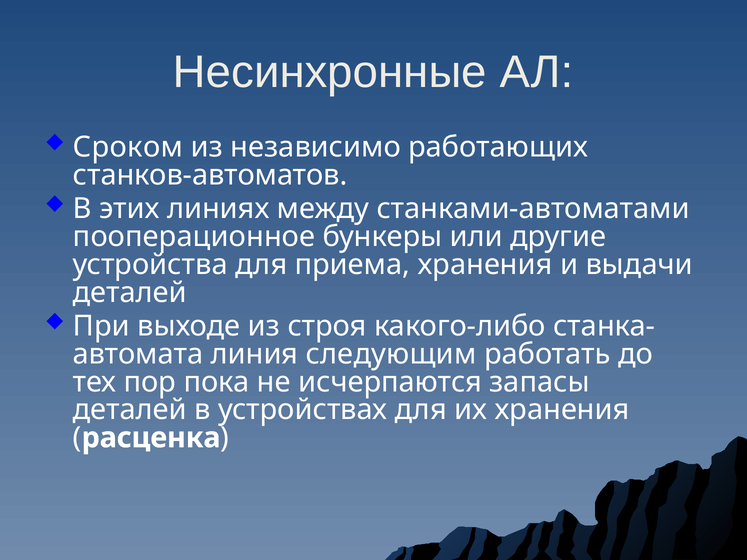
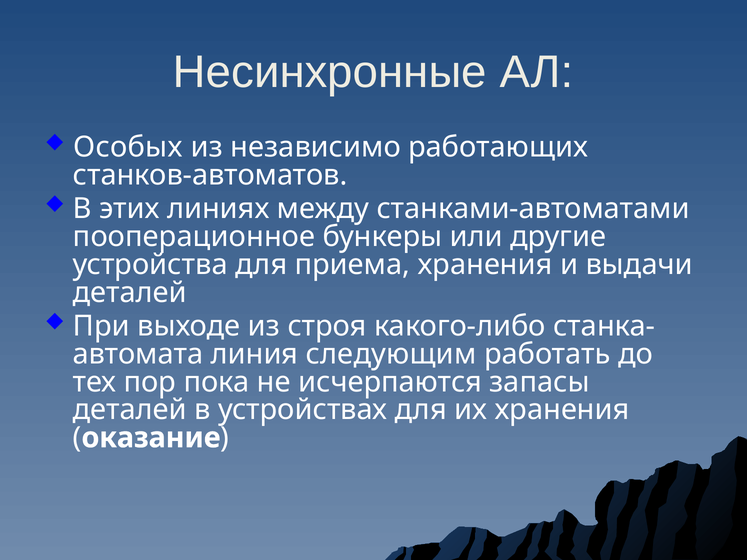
Сроком: Сроком -> Особых (128, 147)
расценка: расценка -> оказание (151, 438)
